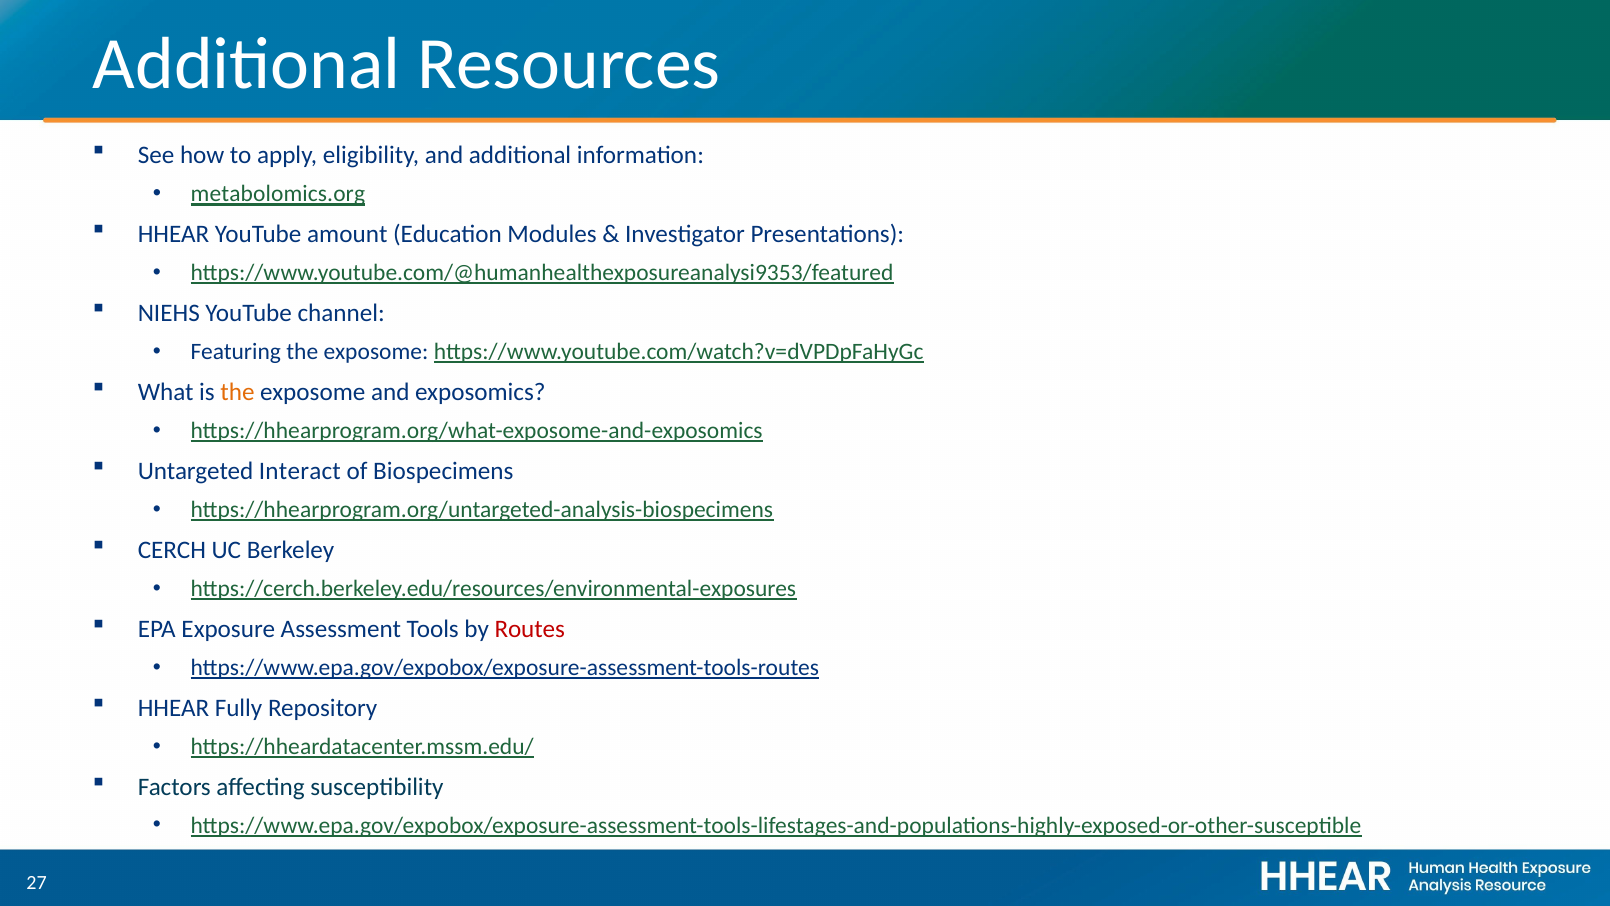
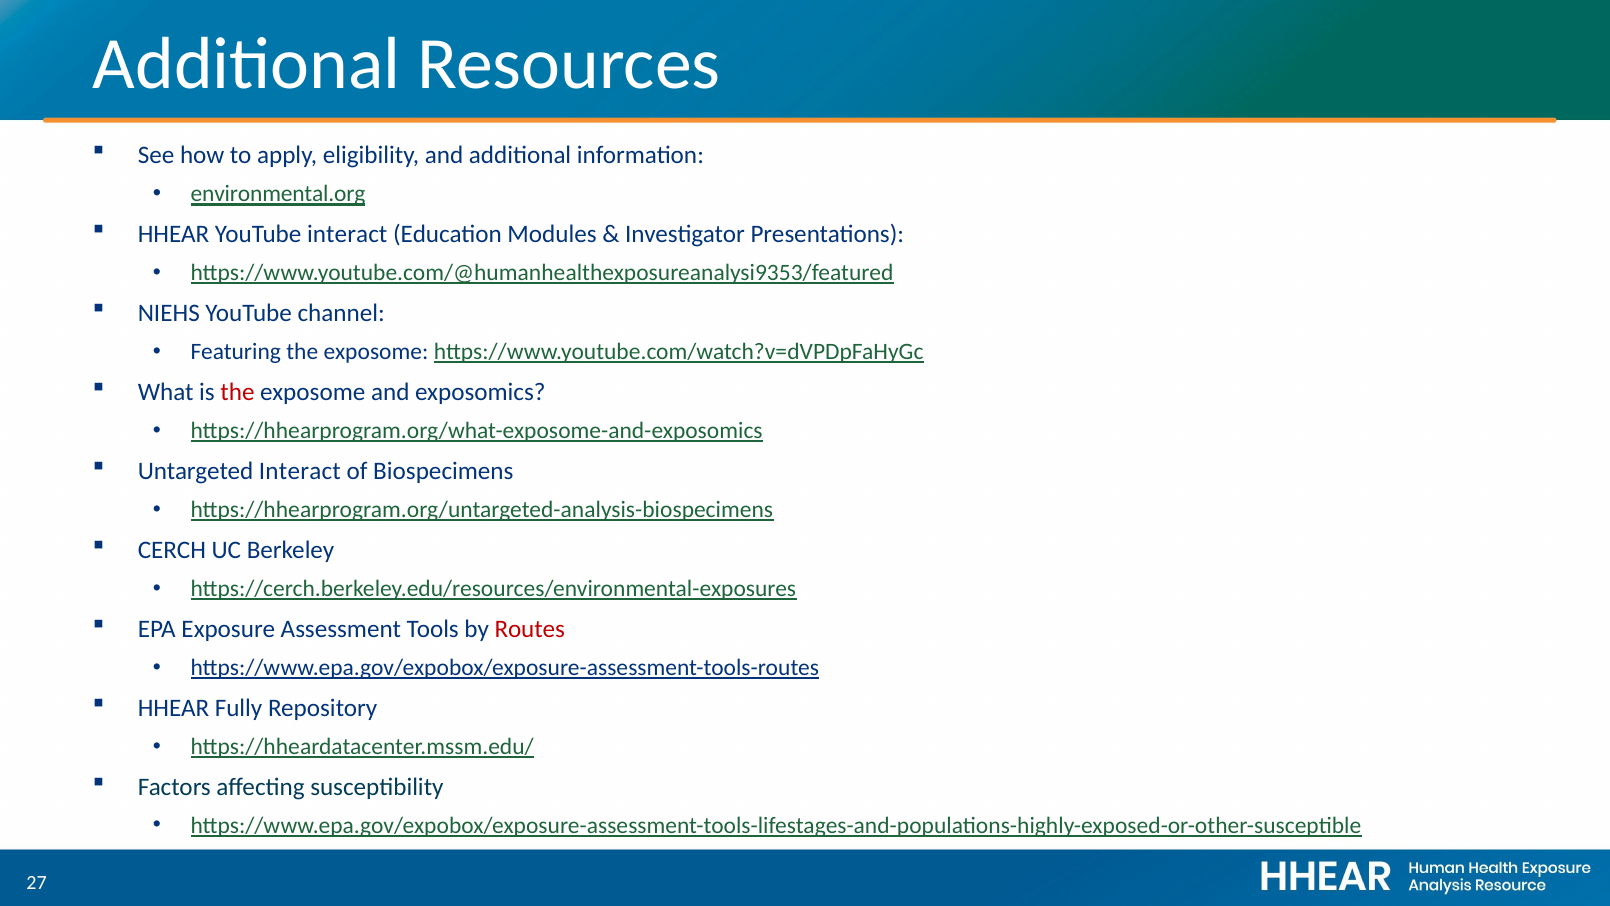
metabolomics.org: metabolomics.org -> environmental.org (278, 194)
YouTube amount: amount -> interact (347, 234)
the colour: orange -> red (238, 392)
